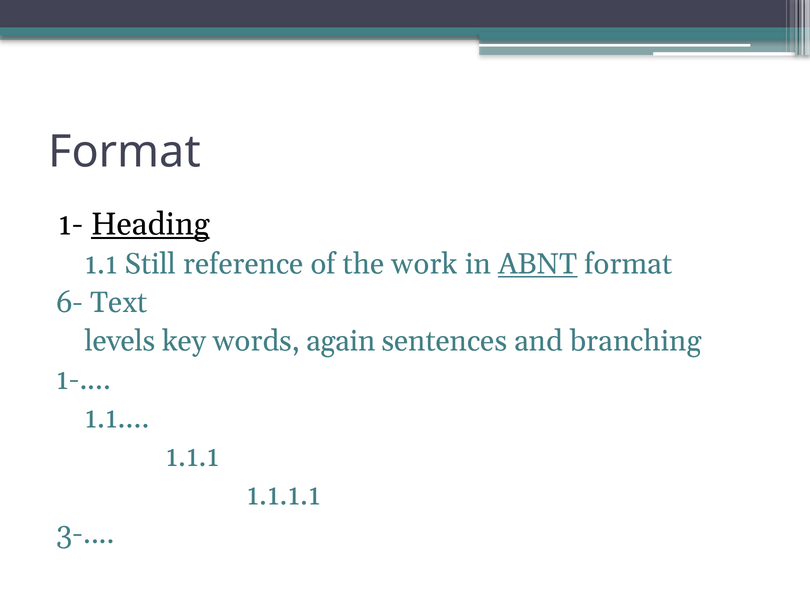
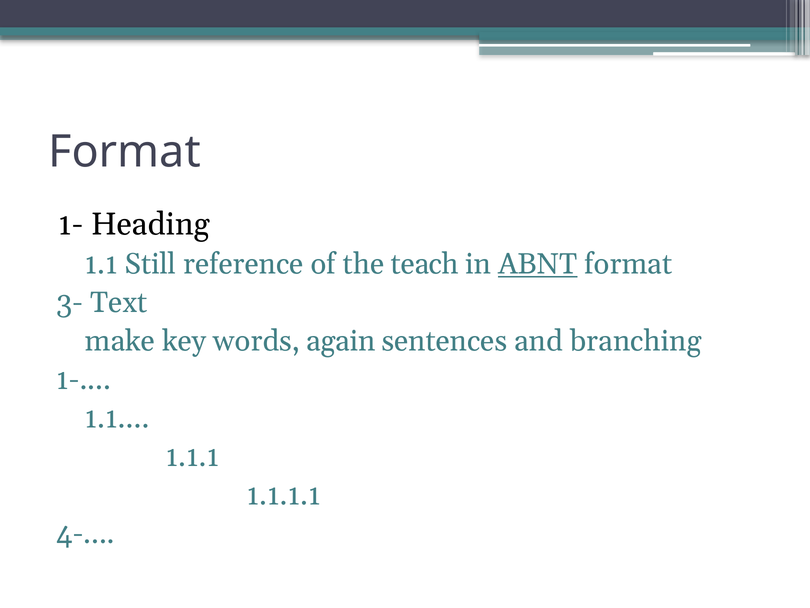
Heading underline: present -> none (150, 224)
work: work -> teach (425, 264)
6-: 6- -> 3- (70, 302)
levels: levels -> make (120, 341)
3-: 3- -> 4- (85, 533)
